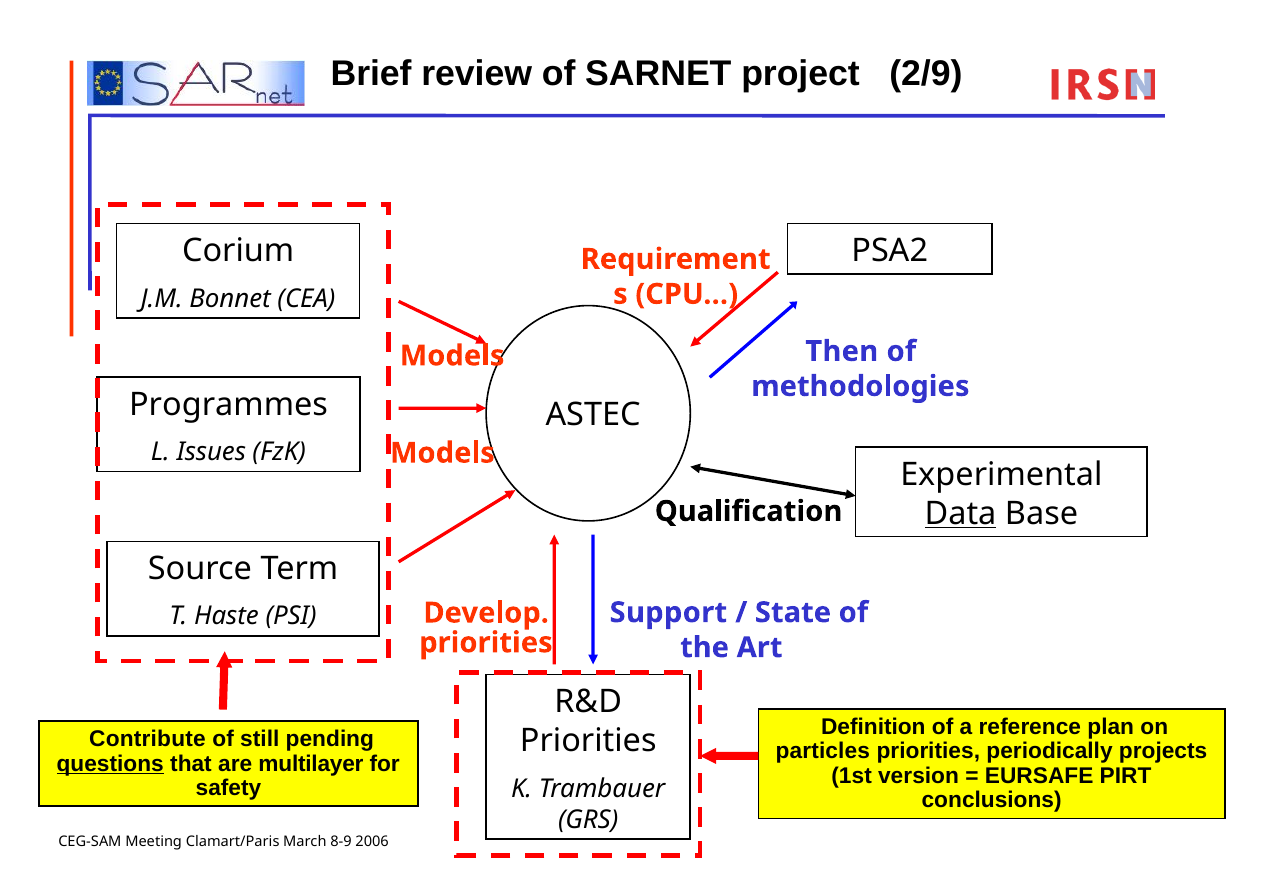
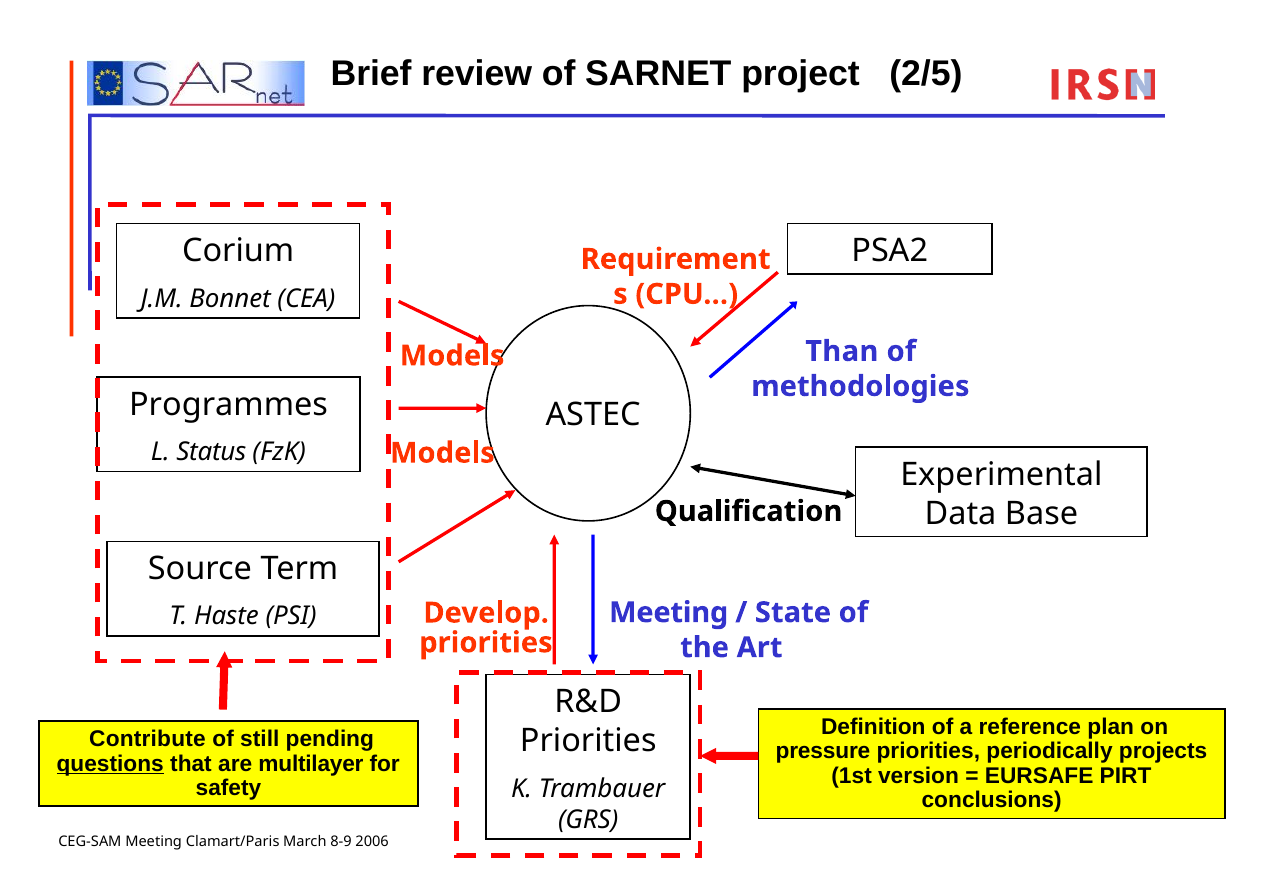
2/9: 2/9 -> 2/5 (926, 73)
Then: Then -> Than (842, 351)
Issues: Issues -> Status (211, 452)
Data underline: present -> none (961, 514)
Support: Support -> Meeting (669, 613)
particles: particles -> pressure (823, 751)
